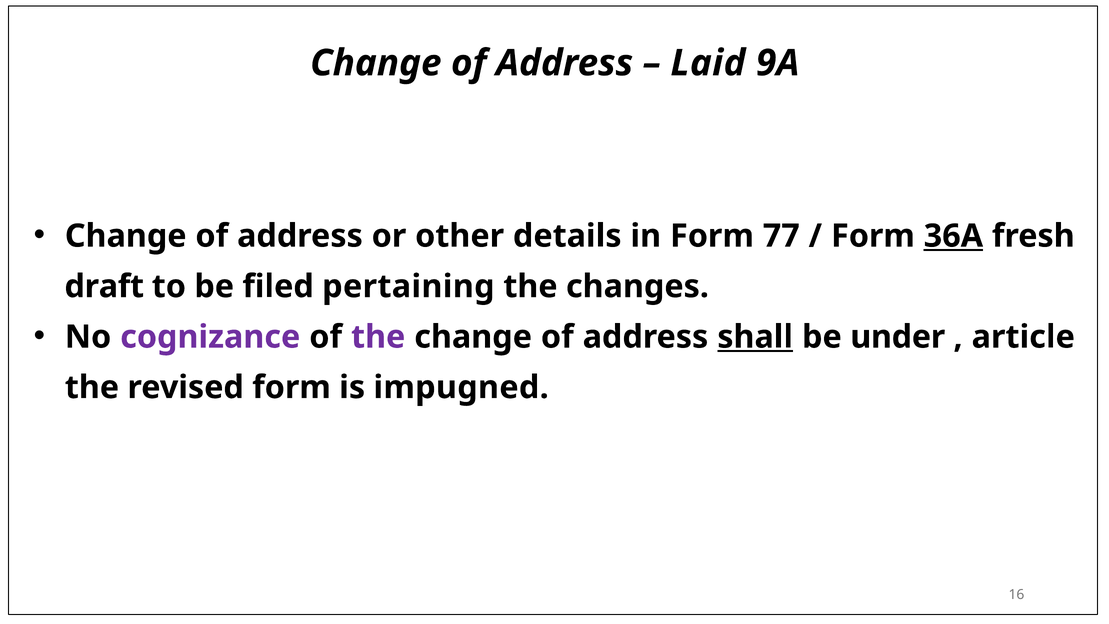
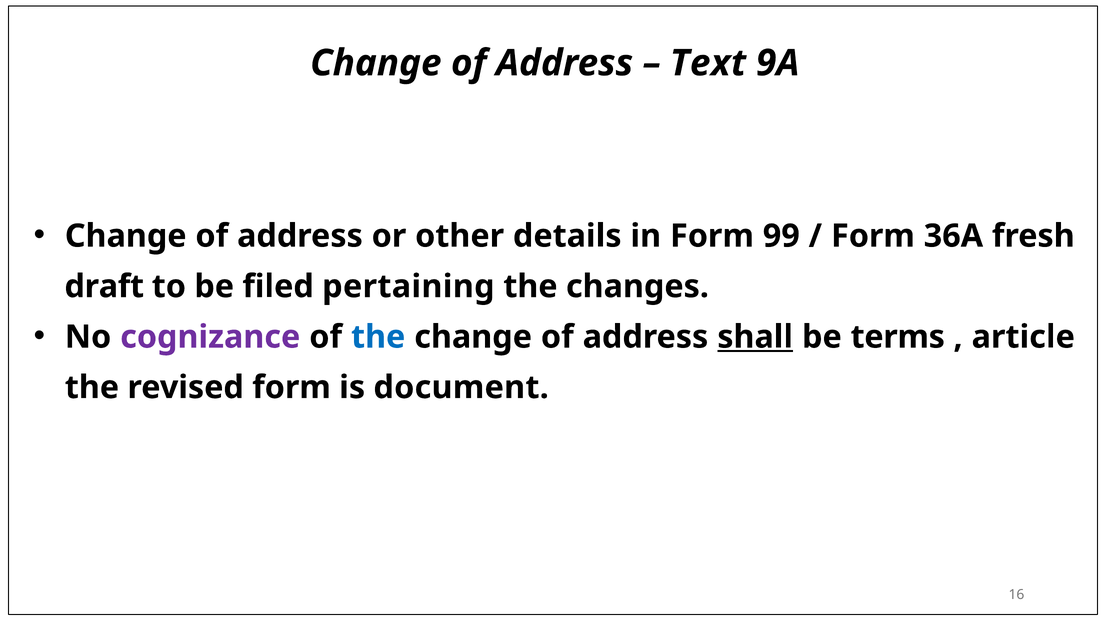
Laid: Laid -> Text (708, 63)
77: 77 -> 99 (781, 236)
36A underline: present -> none (953, 236)
the colour: purple -> blue (378, 337)
under: under -> terms (898, 337)
impugned: impugned -> document (461, 387)
